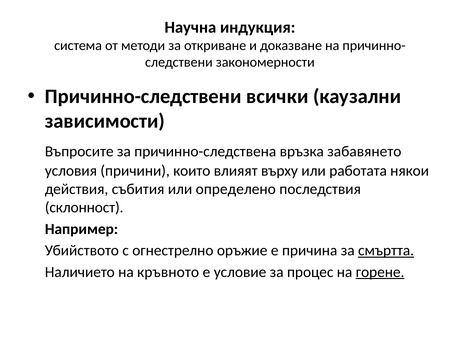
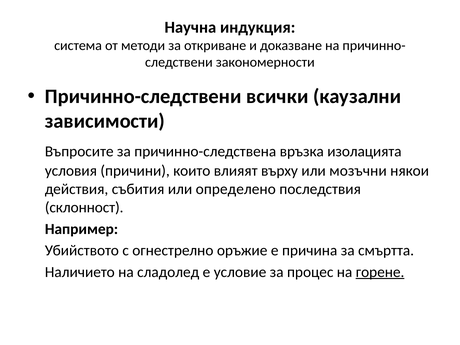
забавянето: забавянето -> изолацията (364, 151)
работата: работата -> мозъчни (358, 171)
смъртта underline: present -> none (386, 251)
кръвното: кръвното -> сладолед (168, 272)
